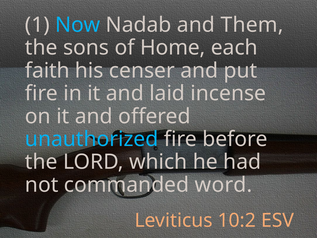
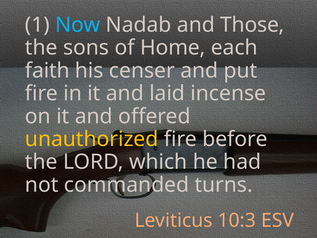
Them: Them -> Those (252, 25)
unauthorized colour: light blue -> yellow (92, 139)
word: word -> turns (224, 185)
10:2: 10:2 -> 10:3 (237, 220)
